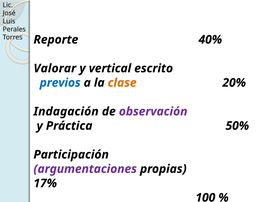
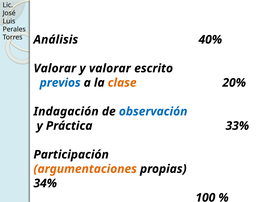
Reporte: Reporte -> Análisis (56, 40)
y vertical: vertical -> valorar (110, 69)
observación colour: purple -> blue (153, 112)
50%: 50% -> 33% (237, 126)
argumentaciones colour: purple -> orange (85, 169)
17%: 17% -> 34% (45, 184)
